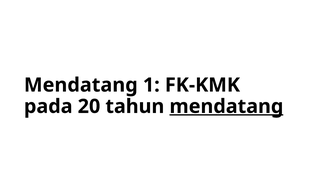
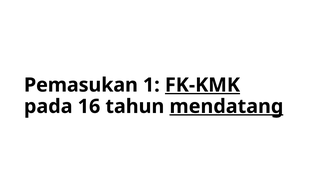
Mendatang: Mendatang -> Pemasukan (81, 85)
FK-KMK underline: none -> present (202, 85)
20: 20 -> 16 (89, 106)
